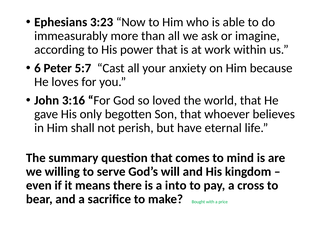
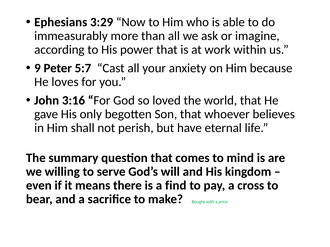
3:23: 3:23 -> 3:29 (102, 22)
6: 6 -> 9 (37, 68)
into: into -> find (176, 186)
